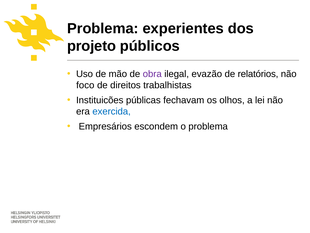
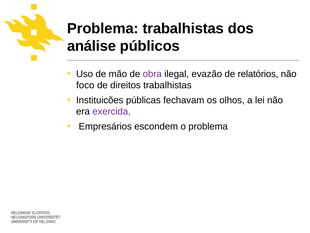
Problema experientes: experientes -> trabalhistas (183, 28)
projeto: projeto -> análise (92, 46)
exercida colour: blue -> purple (112, 111)
